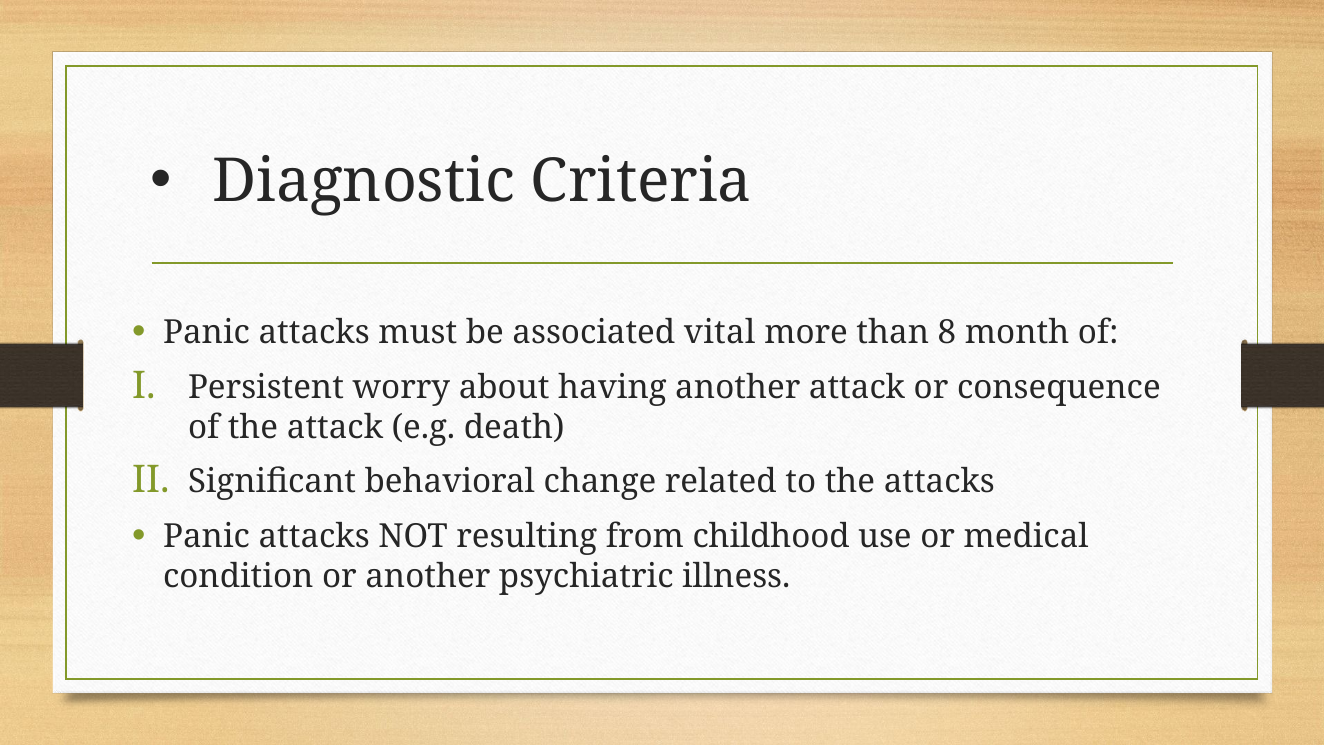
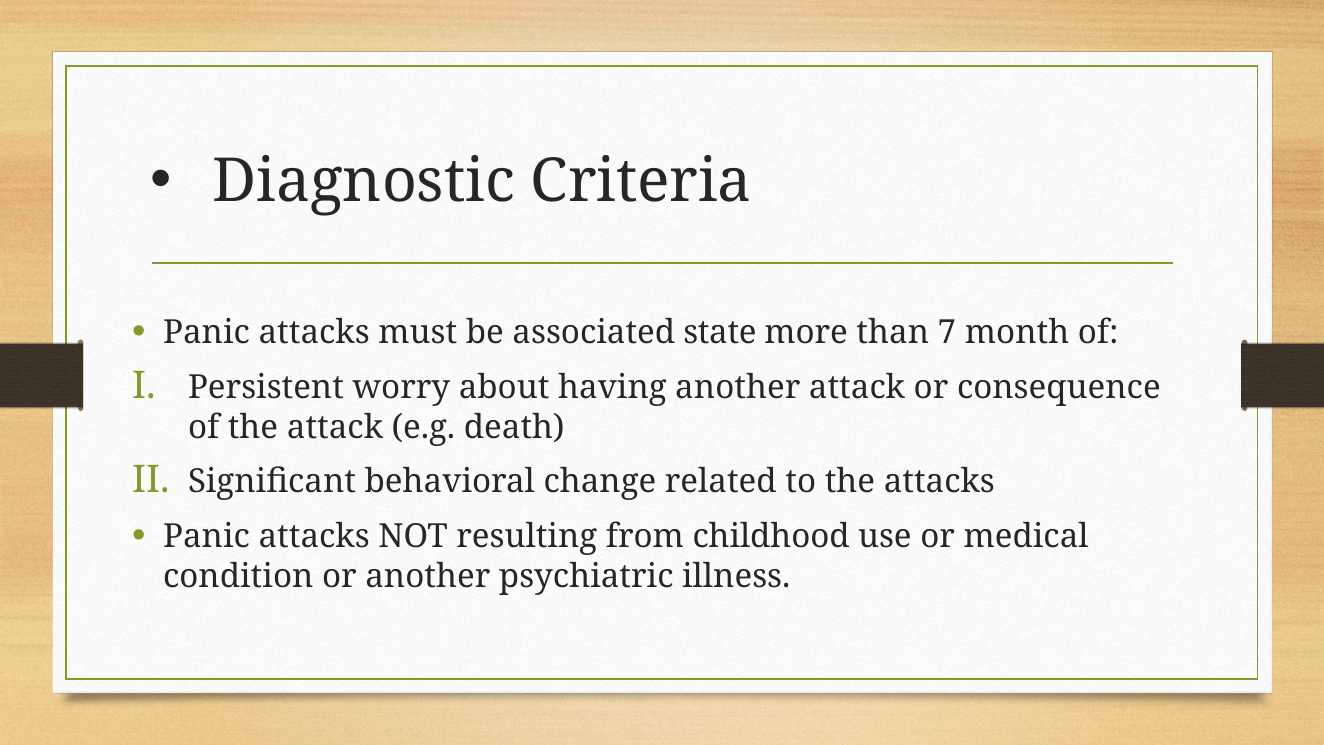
vital: vital -> state (720, 333)
8: 8 -> 7 (947, 333)
